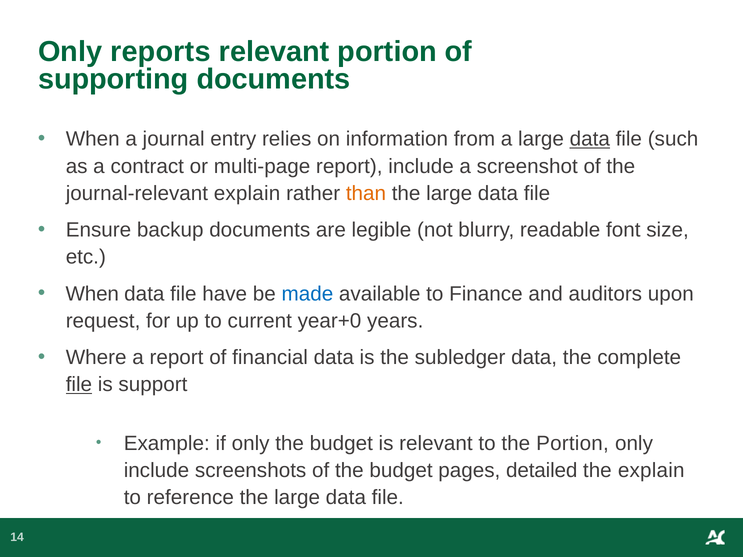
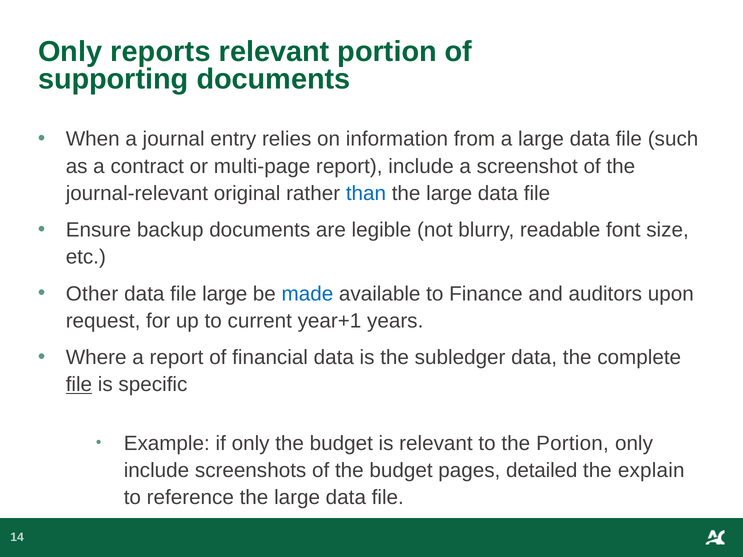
data underline: present -> none (590, 139)
journal-relevant explain: explain -> original (247, 194)
than colour: orange -> blue (366, 194)
When: When -> Other (92, 294)
file have: have -> large (225, 294)
year+0: year+0 -> year+1 (329, 321)
support: support -> specific (153, 385)
